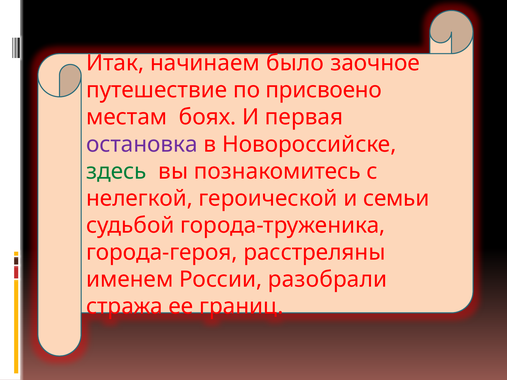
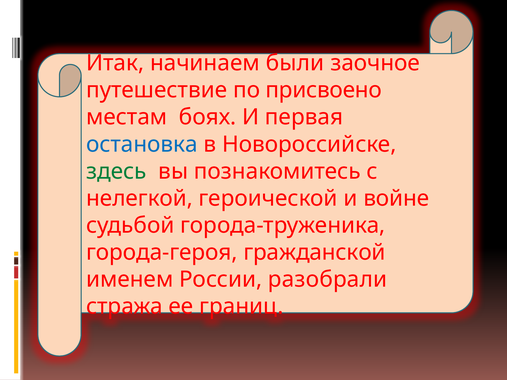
было: было -> были (295, 63)
остановка colour: purple -> blue (142, 144)
семьи: семьи -> войне (396, 198)
расстреляны: расстреляны -> гражданской (315, 253)
